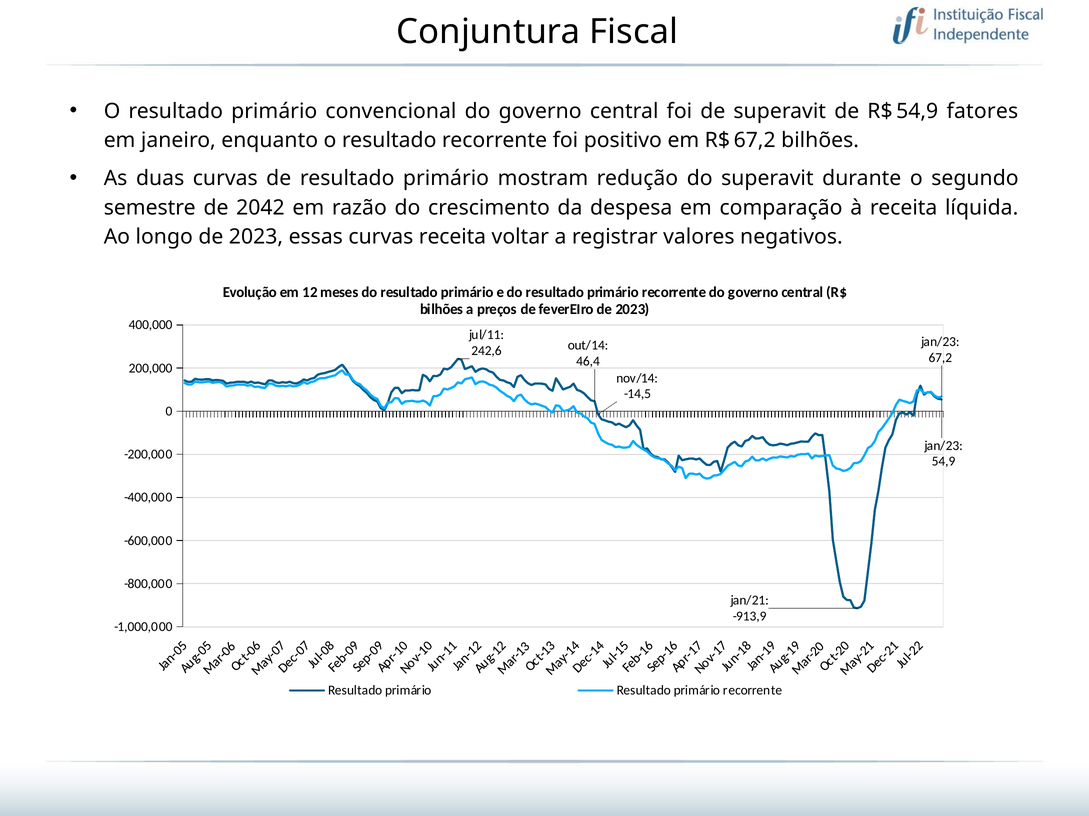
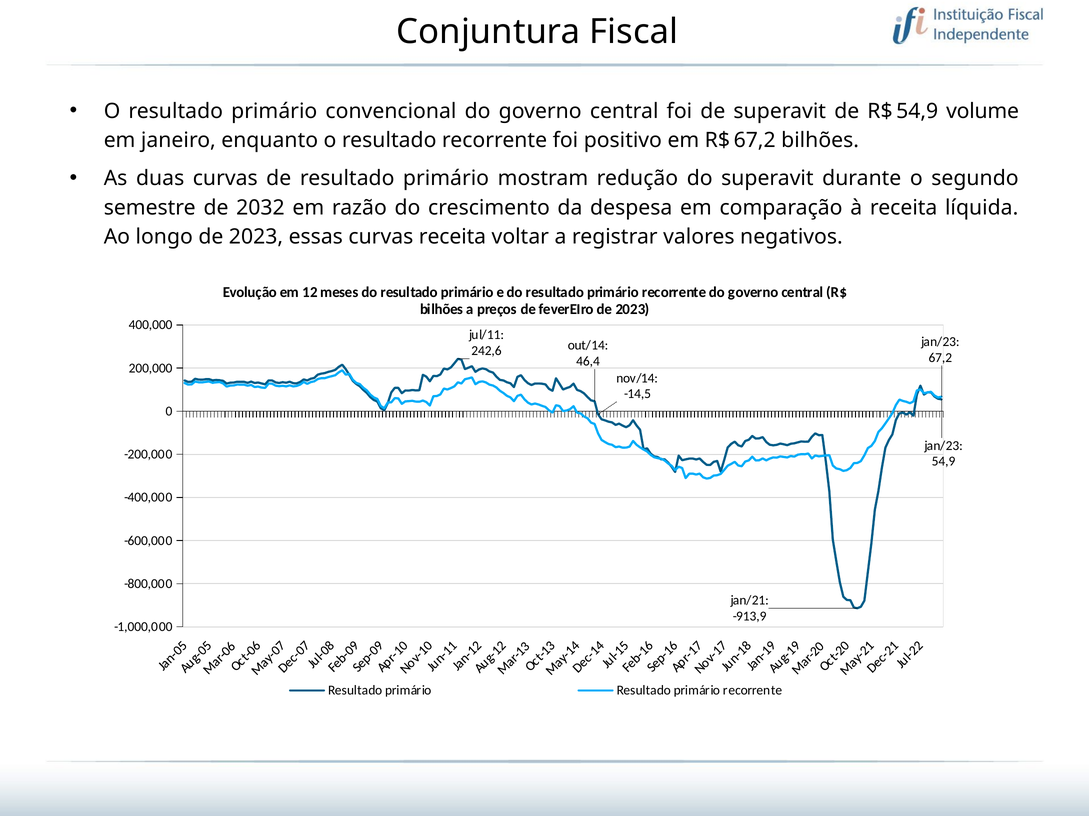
fatores: fatores -> volume (983, 111)
2042: 2042 -> 2032 (260, 208)
